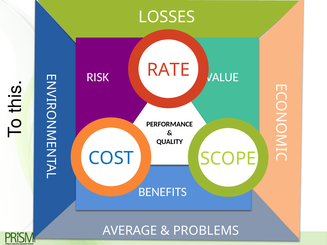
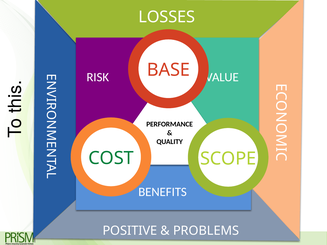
RATE: RATE -> BASE (168, 70)
COST colour: blue -> green (111, 158)
AVERAGE: AVERAGE -> POSITIVE (130, 231)
